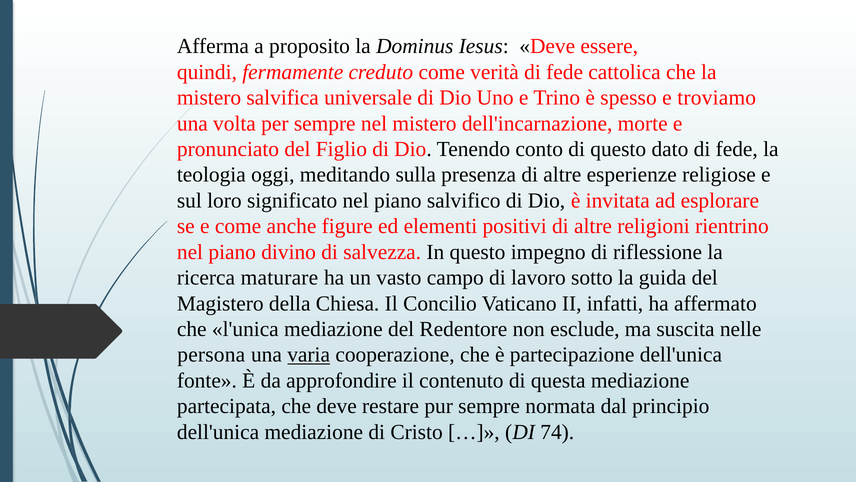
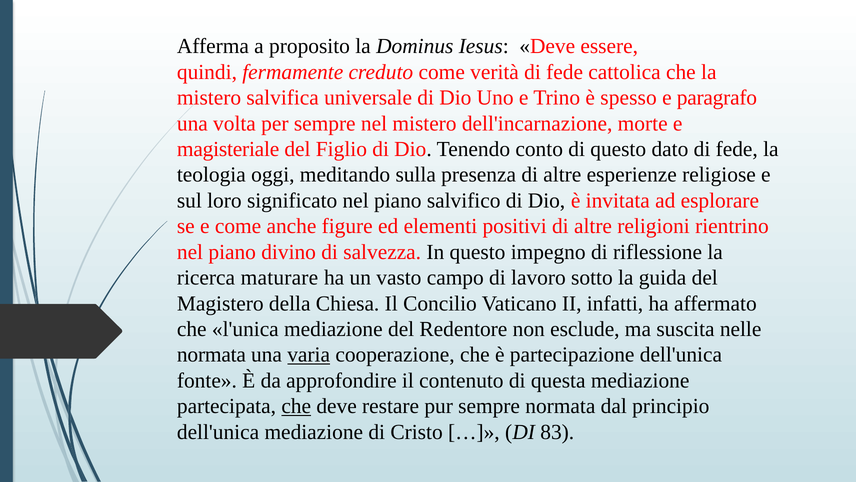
troviamo: troviamo -> paragrafo (717, 98)
pronunciato: pronunciato -> magisteriale (228, 149)
persona: persona -> normata (211, 354)
che underline: none -> present (296, 406)
74: 74 -> 83 (557, 432)
